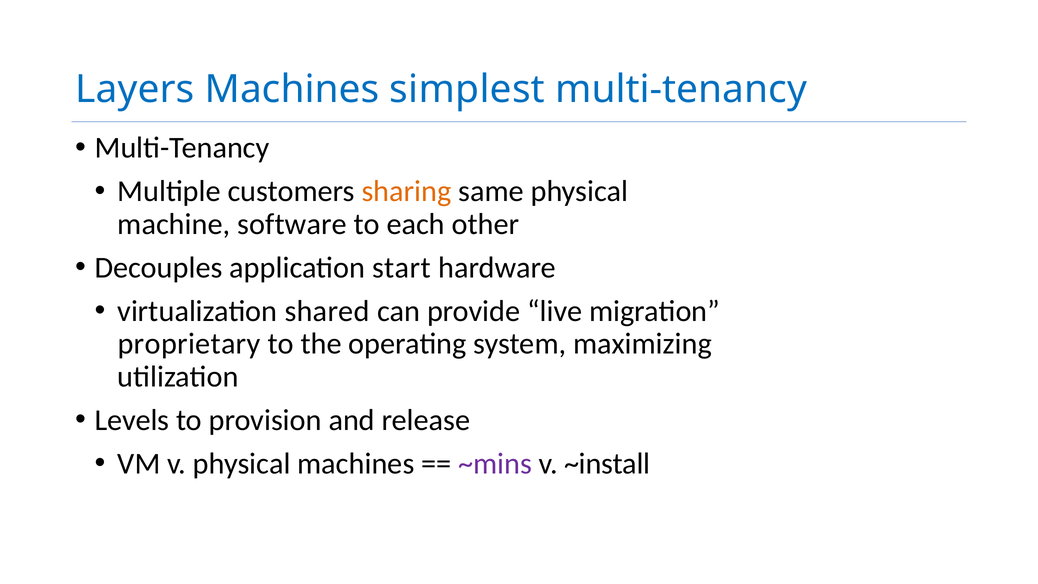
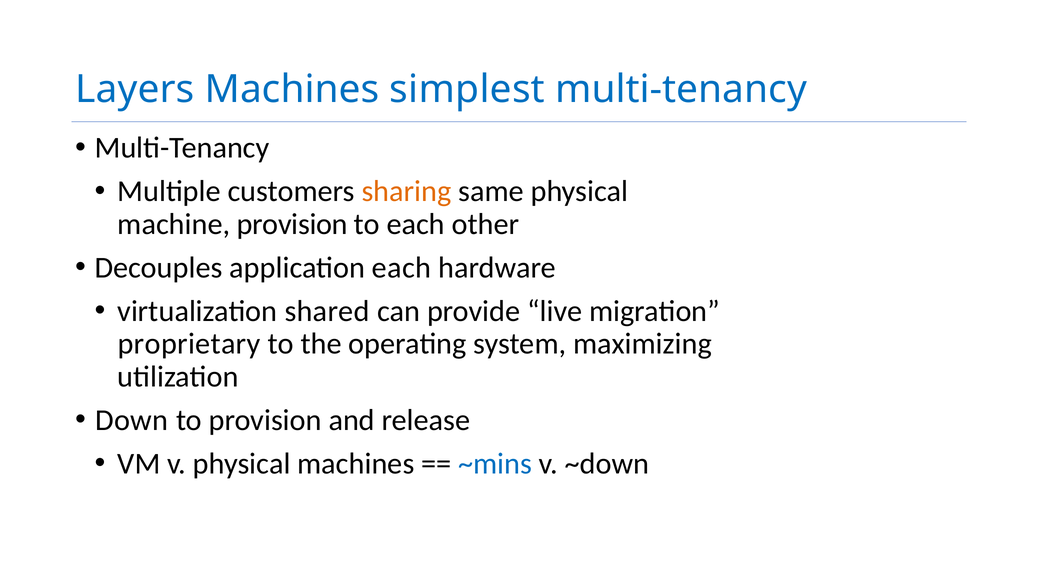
machine software: software -> provision (292, 224)
application start: start -> each (402, 268)
Levels: Levels -> Down (132, 420)
~mins colour: purple -> blue (495, 463)
~install: ~install -> ~down (607, 463)
